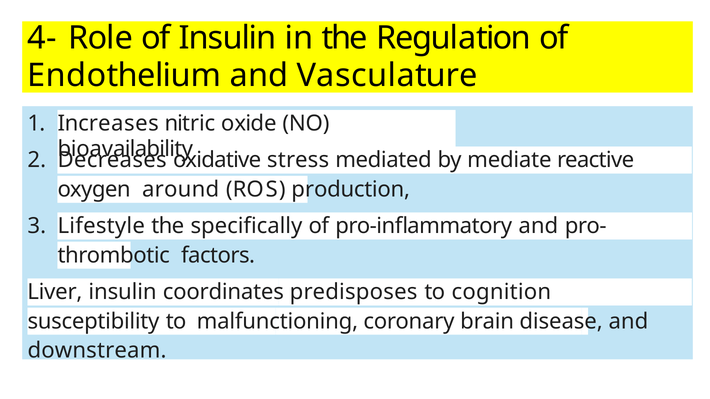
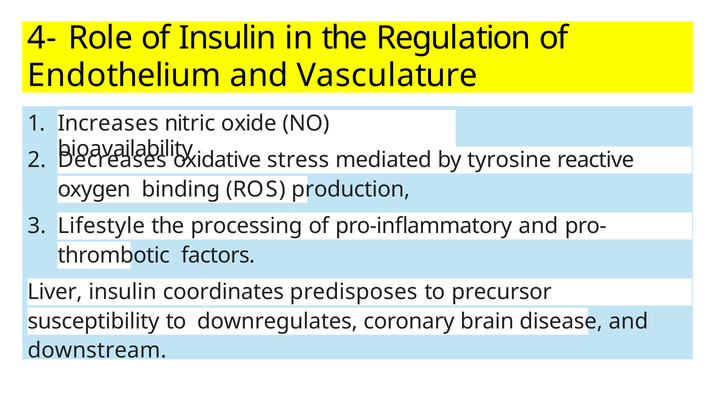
mediate: mediate -> tyrosine (509, 160)
around: around -> binding (181, 190)
specifically: specifically -> processing (247, 226)
cognition: cognition -> precursor (502, 292)
malfunctioning: malfunctioning -> downregulates (277, 322)
